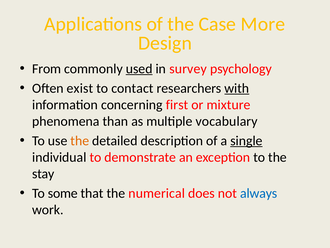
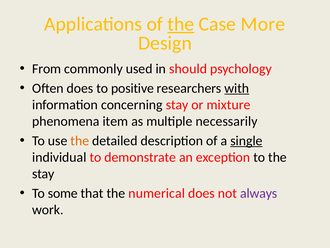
the underline: none -> present (181, 24)
used underline: present -> none (139, 69)
survey: survey -> should (188, 69)
Often exist: exist -> does (80, 88)
contact: contact -> positive (132, 88)
concerning first: first -> stay (177, 105)
than: than -> item (115, 121)
vocabulary: vocabulary -> necessarily (227, 121)
always colour: blue -> purple (259, 193)
